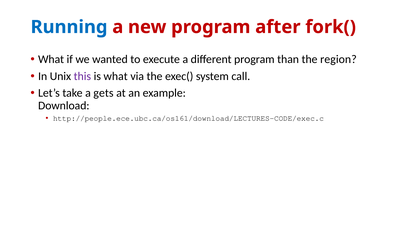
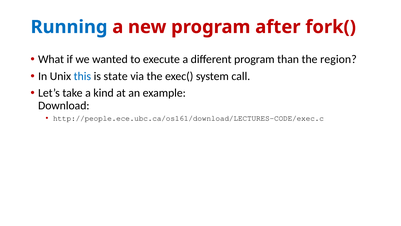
this colour: purple -> blue (82, 76)
is what: what -> state (116, 76)
gets: gets -> kind (104, 93)
